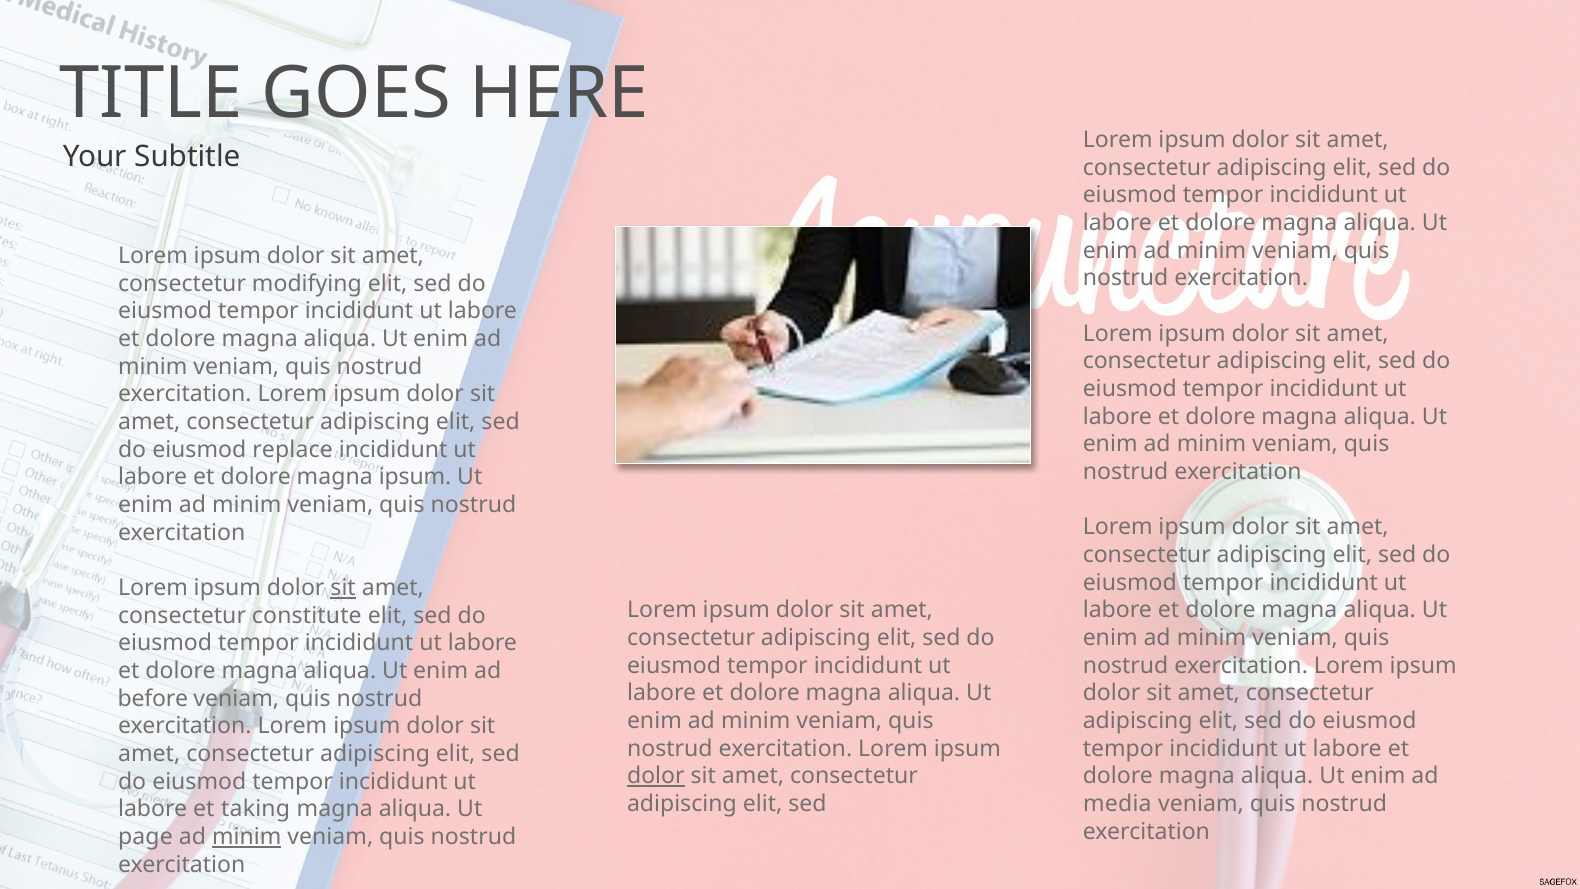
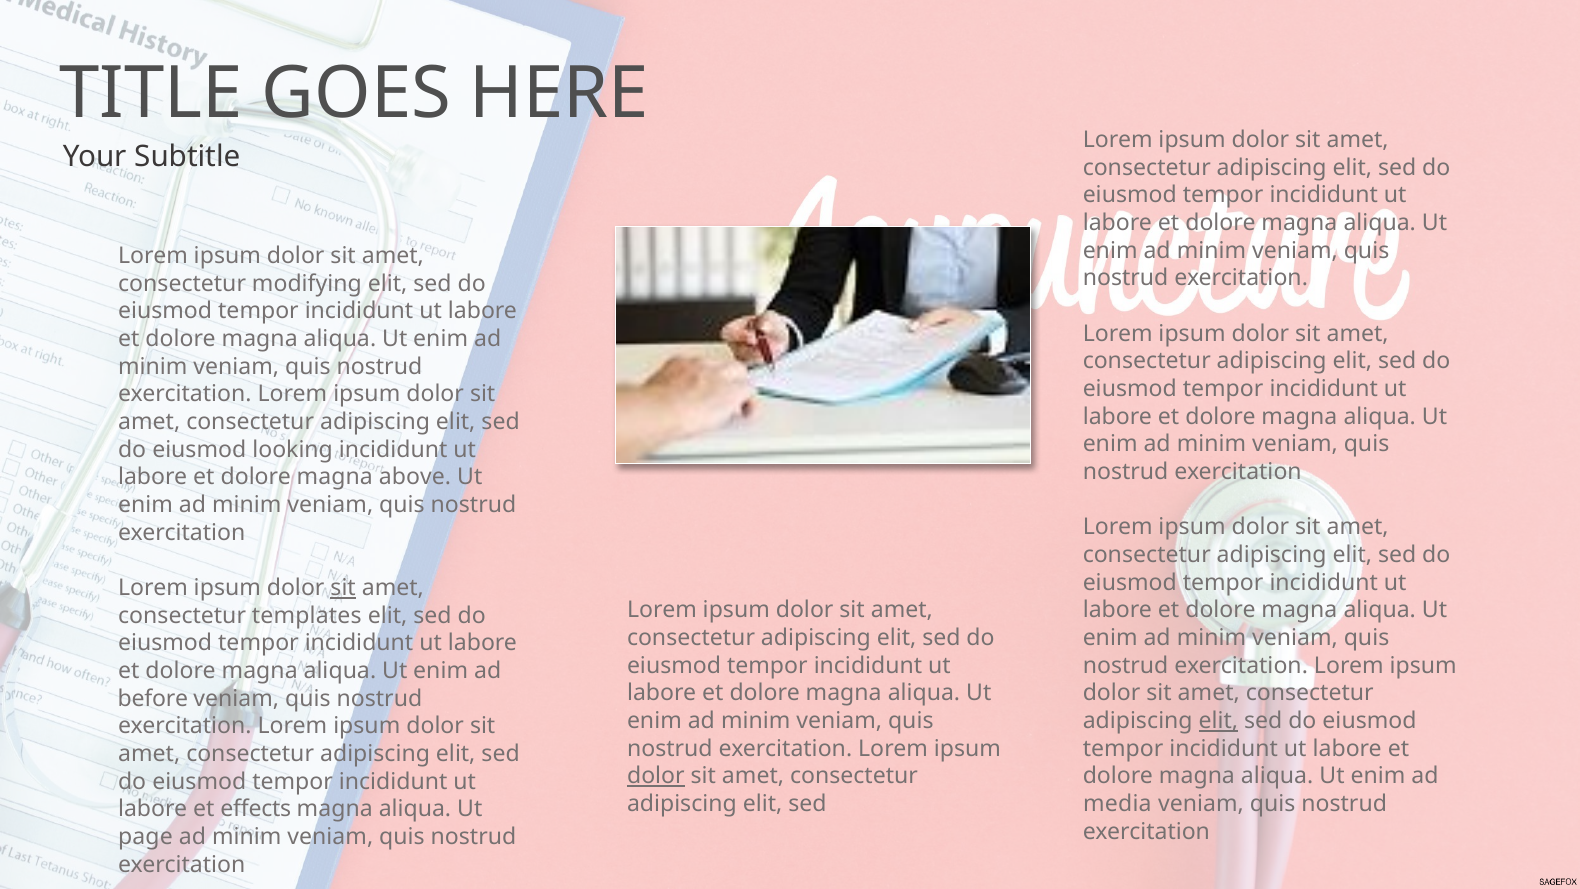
replace: replace -> looking (293, 449)
magna ipsum: ipsum -> above (415, 477)
constitute: constitute -> templates (307, 615)
elit underline: none -> present (1218, 721)
taking: taking -> effects (256, 809)
minim underline: present -> none (247, 837)
